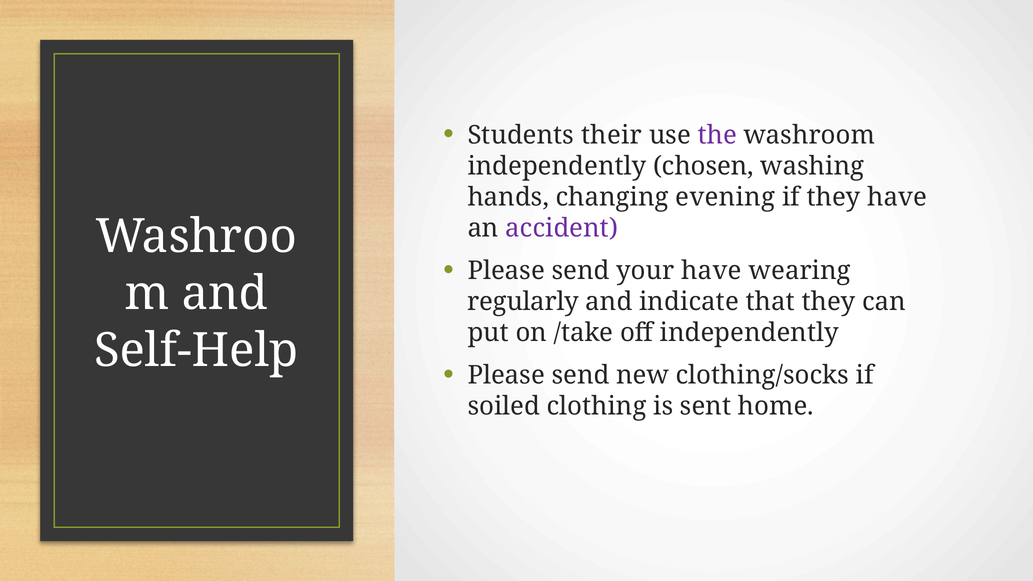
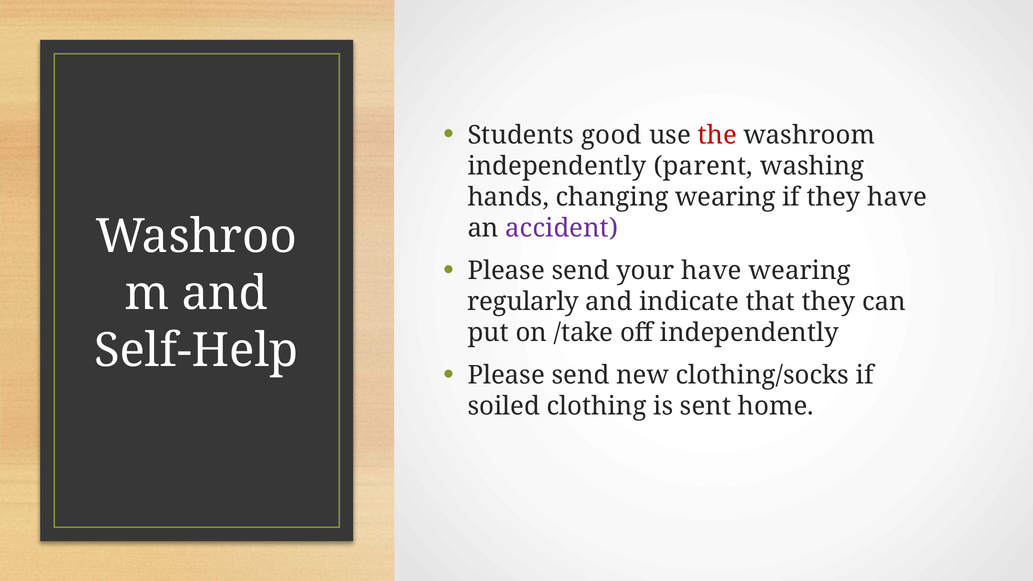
their: their -> good (611, 135)
the colour: purple -> red (717, 135)
chosen: chosen -> parent (703, 166)
changing evening: evening -> wearing (726, 197)
